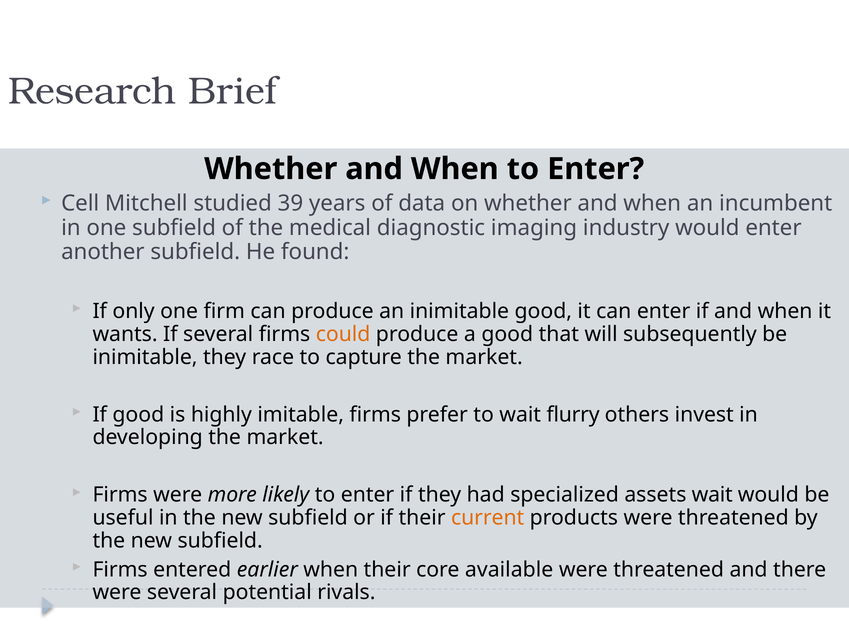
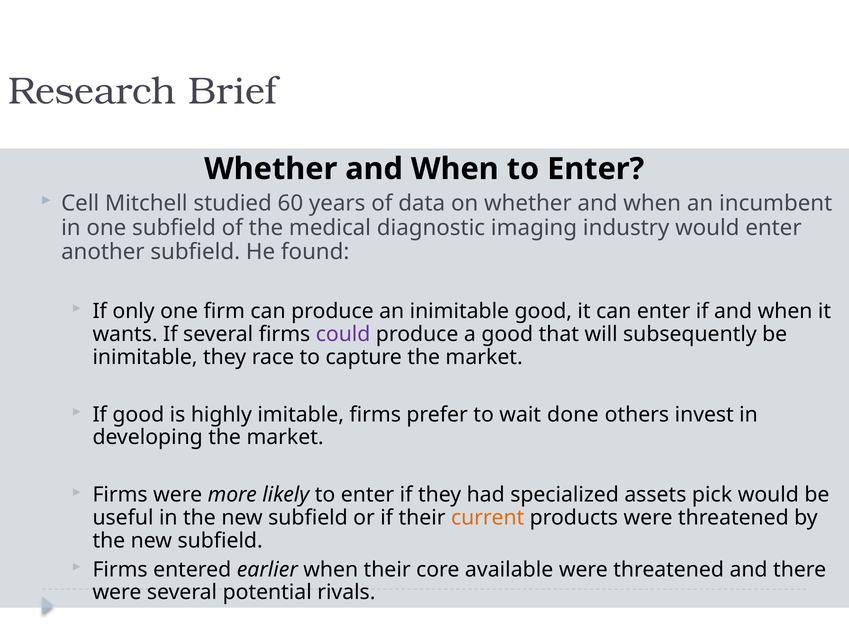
39: 39 -> 60 (290, 204)
could colour: orange -> purple (343, 335)
flurry: flurry -> done (573, 415)
assets wait: wait -> pick (712, 496)
